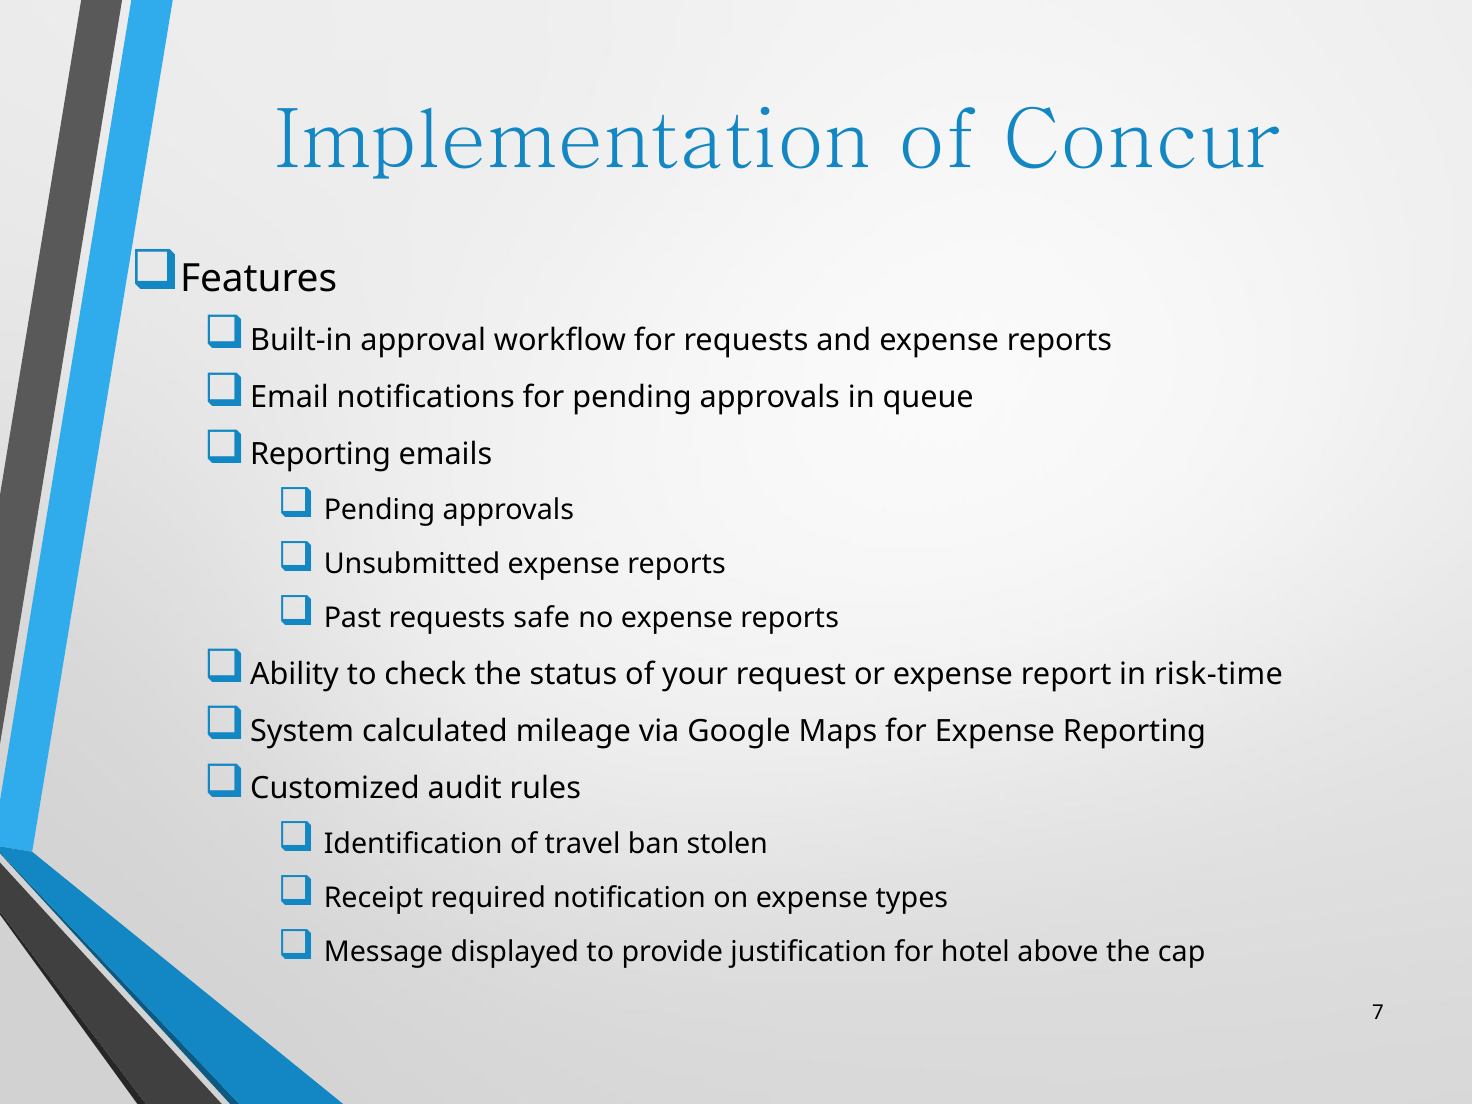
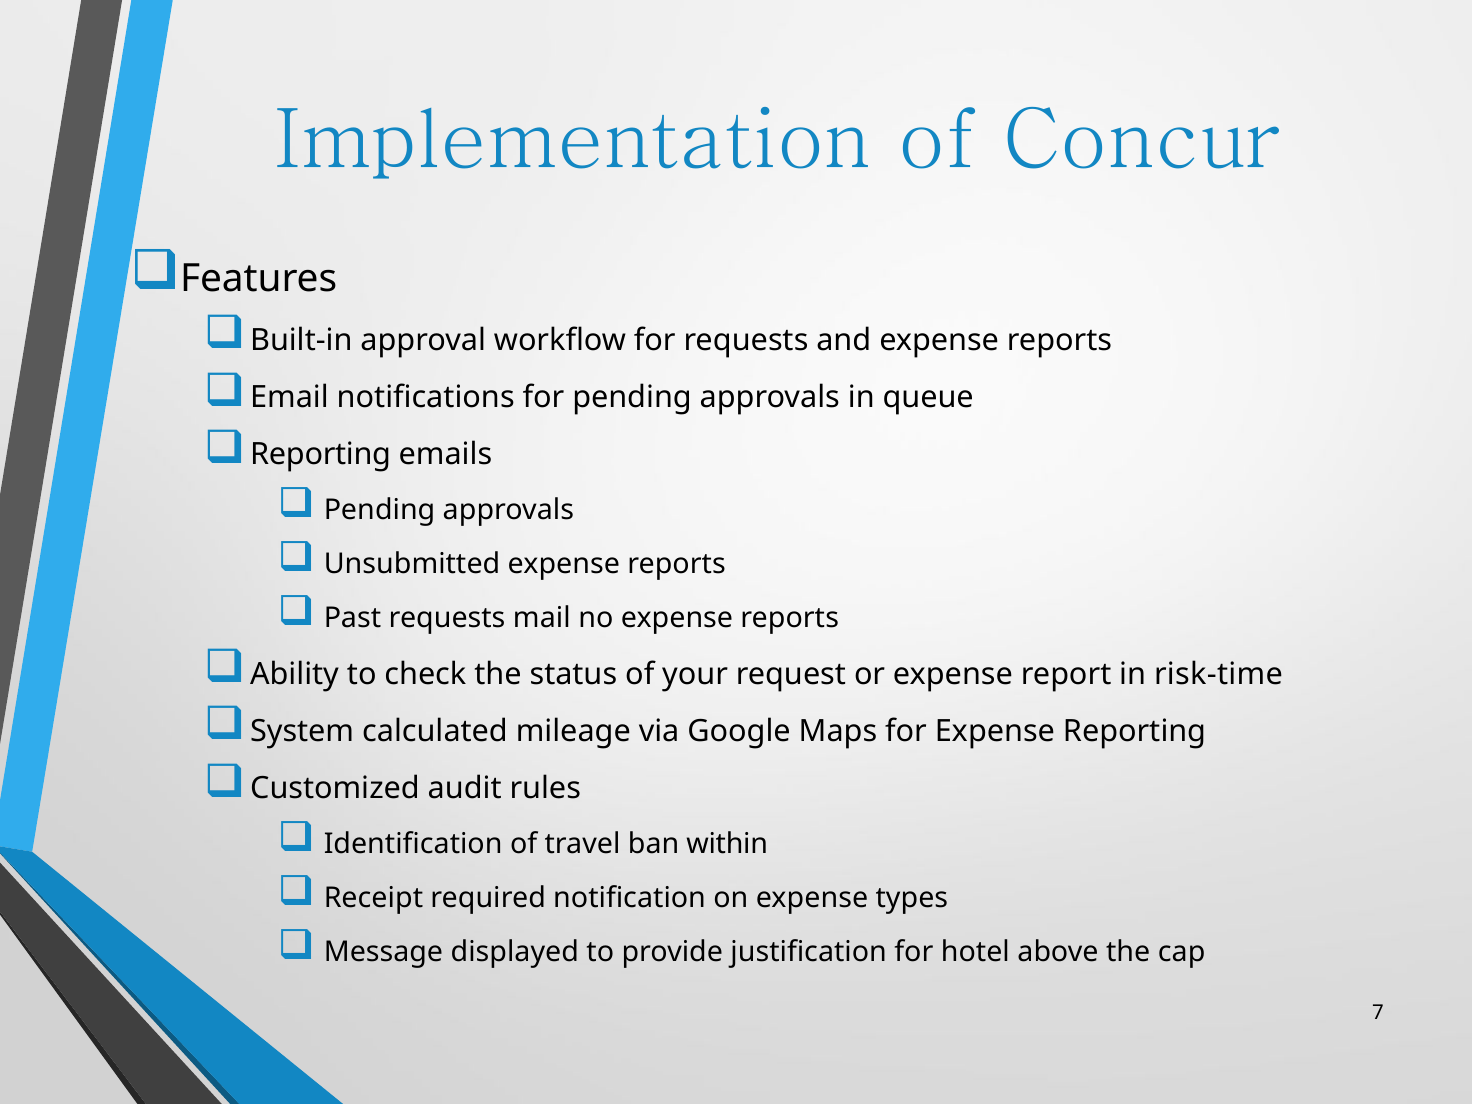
safe: safe -> mail (542, 618)
stolen: stolen -> within (727, 844)
